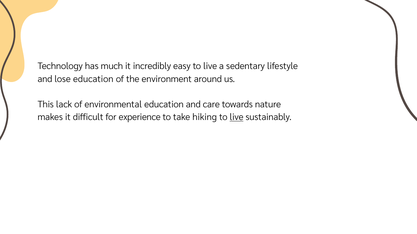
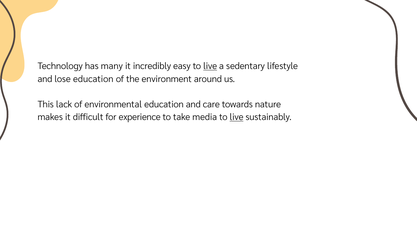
much: much -> many (112, 66)
live underline: none -> present (210, 66)
hiking: hiking -> media (205, 117)
